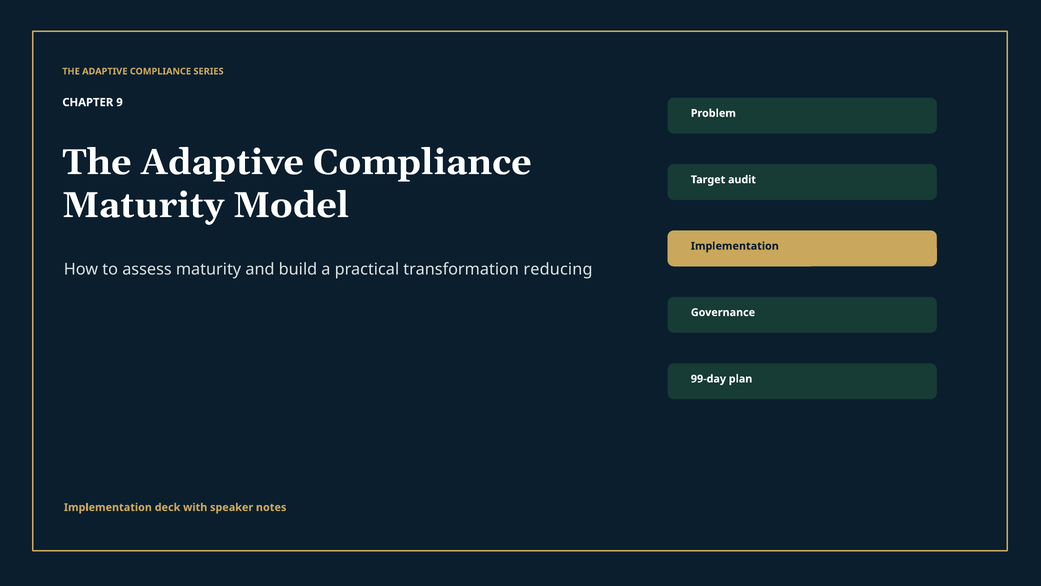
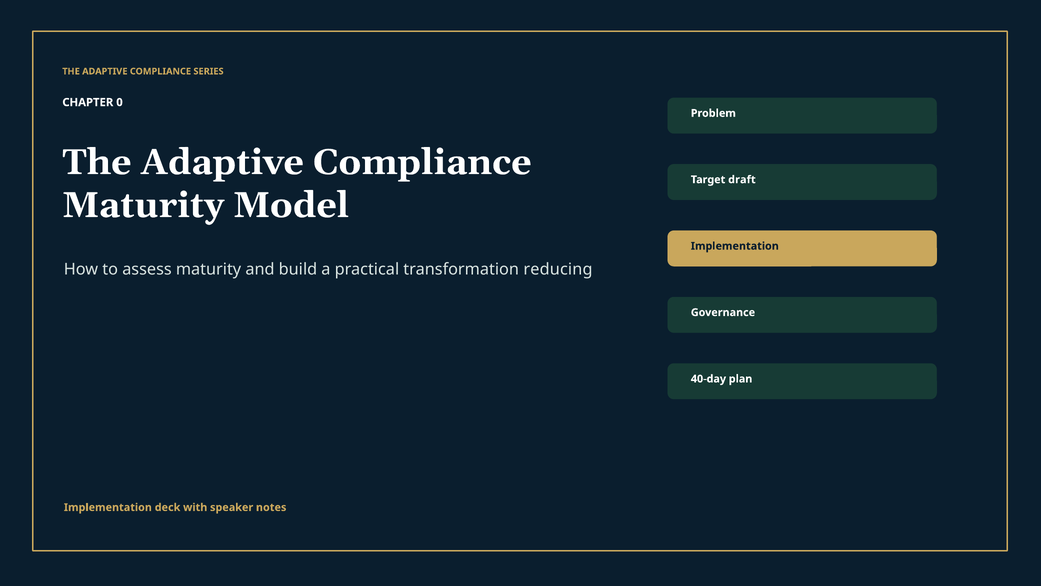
9: 9 -> 0 (119, 102)
audit: audit -> draft (742, 180)
99-day: 99-day -> 40-day (708, 379)
